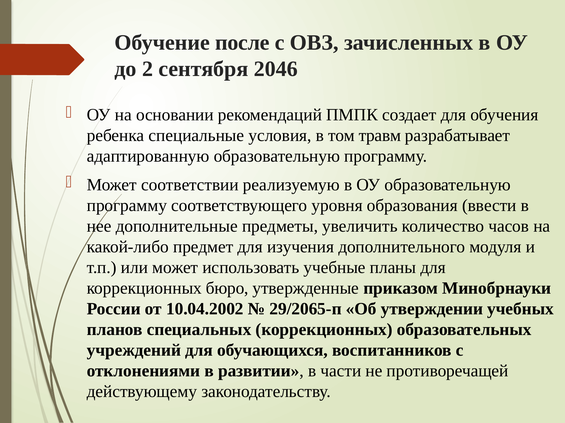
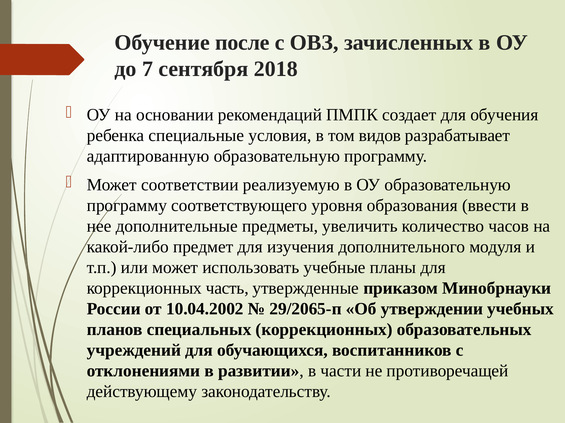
2: 2 -> 7 (148, 69)
2046: 2046 -> 2018 (276, 69)
травм: травм -> видов (380, 136)
бюро: бюро -> часть (227, 289)
